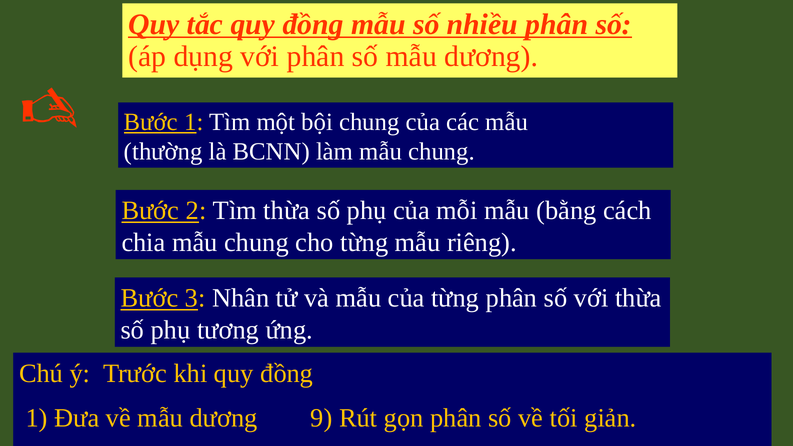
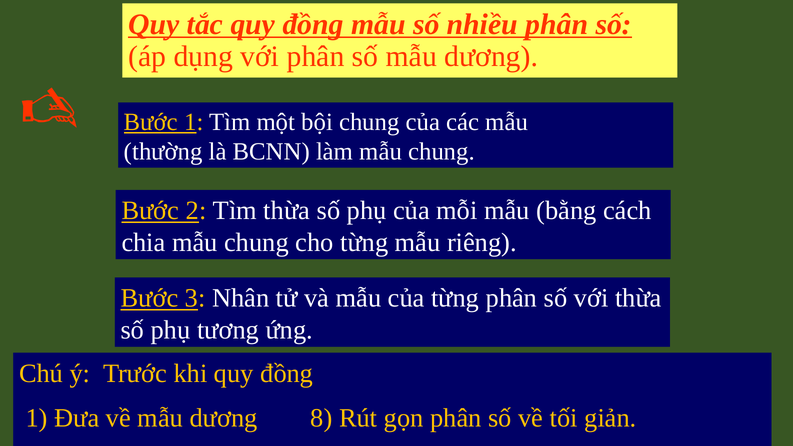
9: 9 -> 8 (321, 418)
